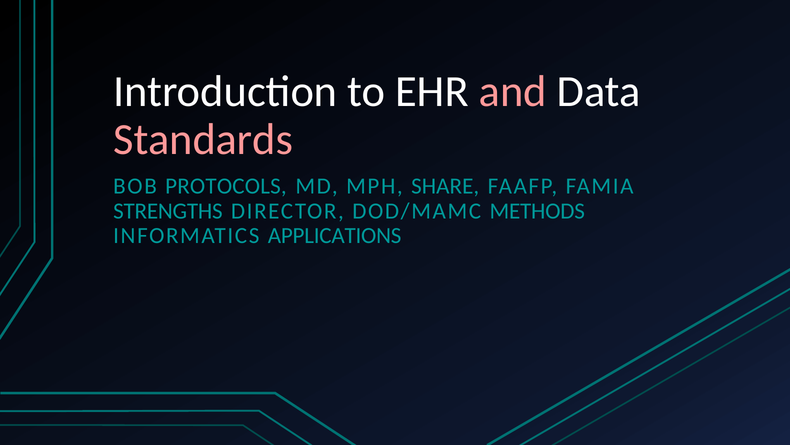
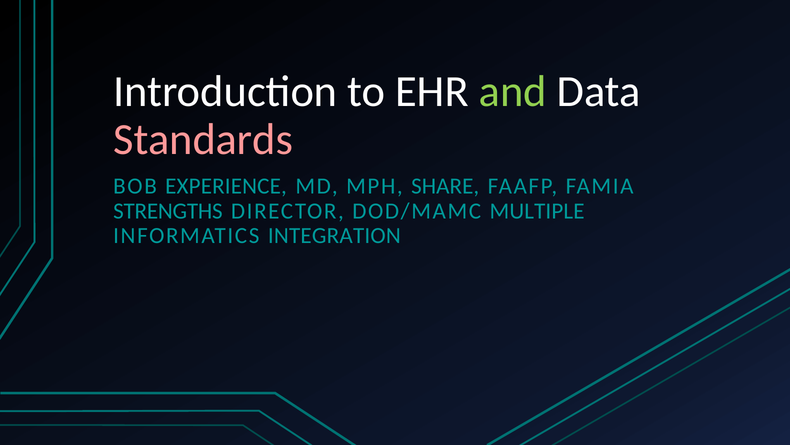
and colour: pink -> light green (513, 91)
PROTOCOLS: PROTOCOLS -> EXPERIENCE (226, 186)
METHODS: METHODS -> MULTIPLE (537, 211)
APPLICATIONS: APPLICATIONS -> INTEGRATION (334, 236)
